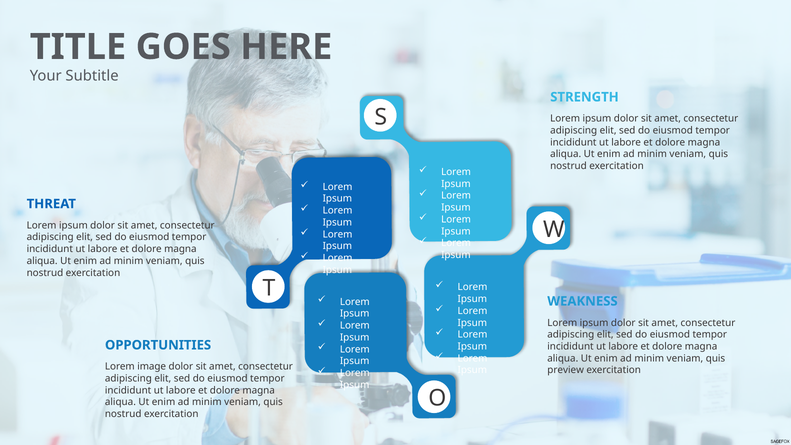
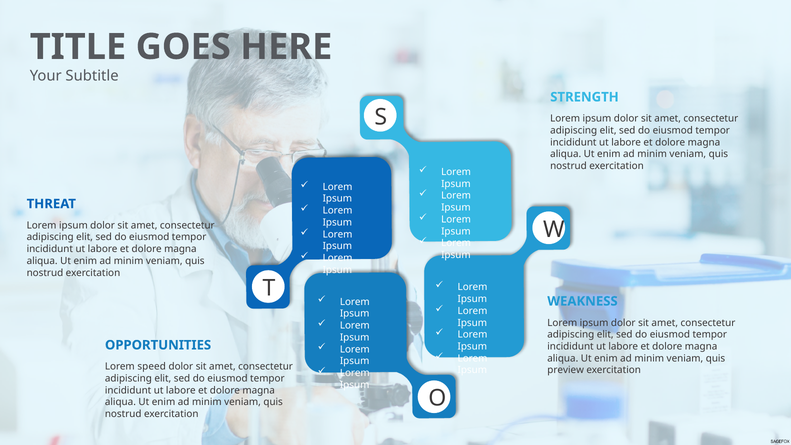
image: image -> speed (152, 367)
